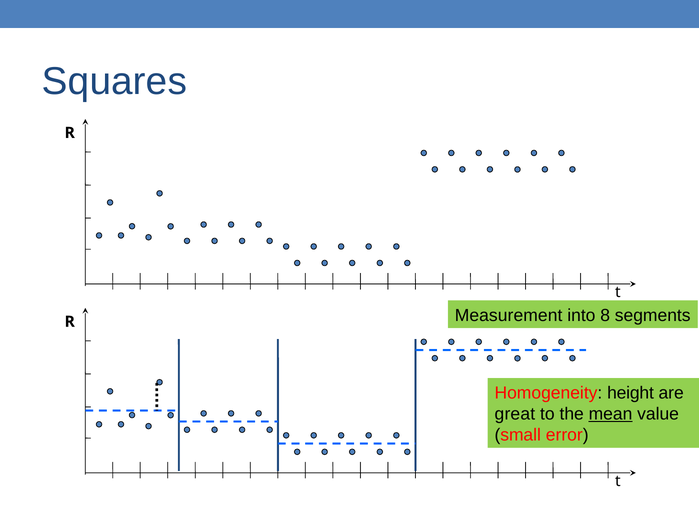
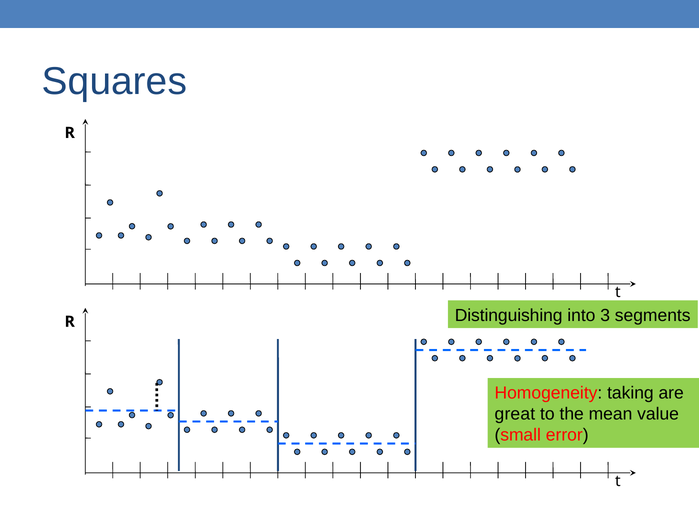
Measurement: Measurement -> Distinguishing (509, 316)
8: 8 -> 3 (605, 316)
height: height -> taking (630, 393)
mean underline: present -> none (610, 414)
